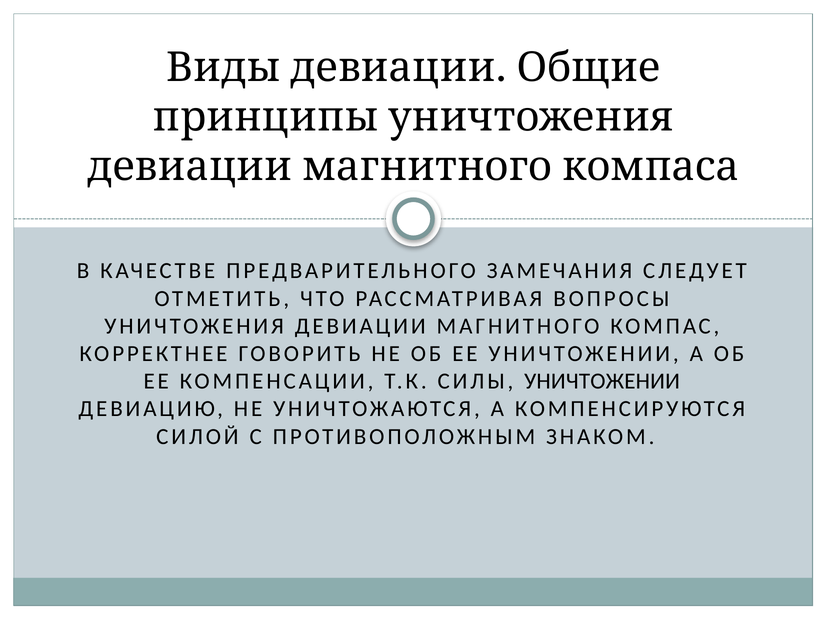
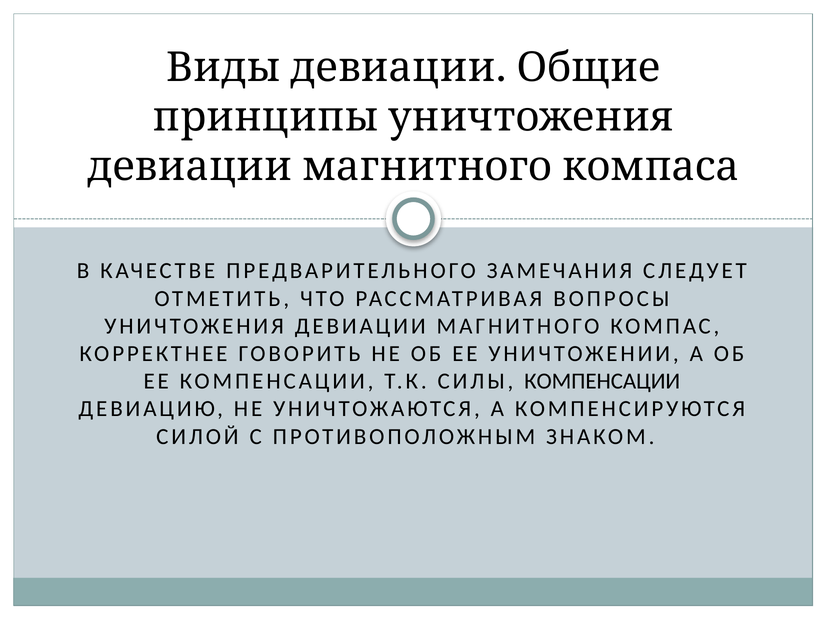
СИЛЫ УНИЧТОЖЕНИИ: УНИЧТОЖЕНИИ -> КОМПЕНСАЦИИ (602, 381)
